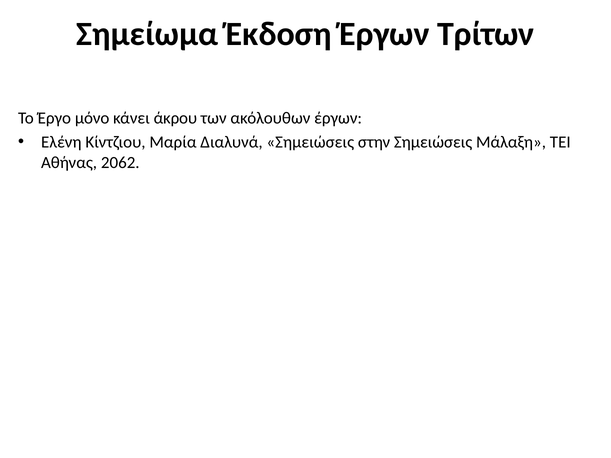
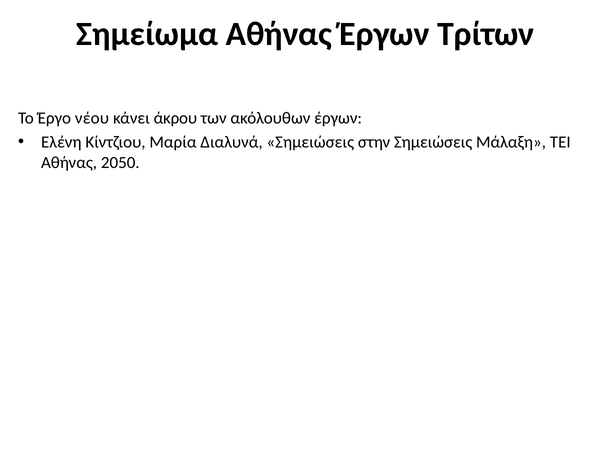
Σημείωμα Έκδοση: Έκδοση -> Αθήνας (279, 34)
μόνο: μόνο -> νέου (92, 118)
2062: 2062 -> 2050 (120, 163)
